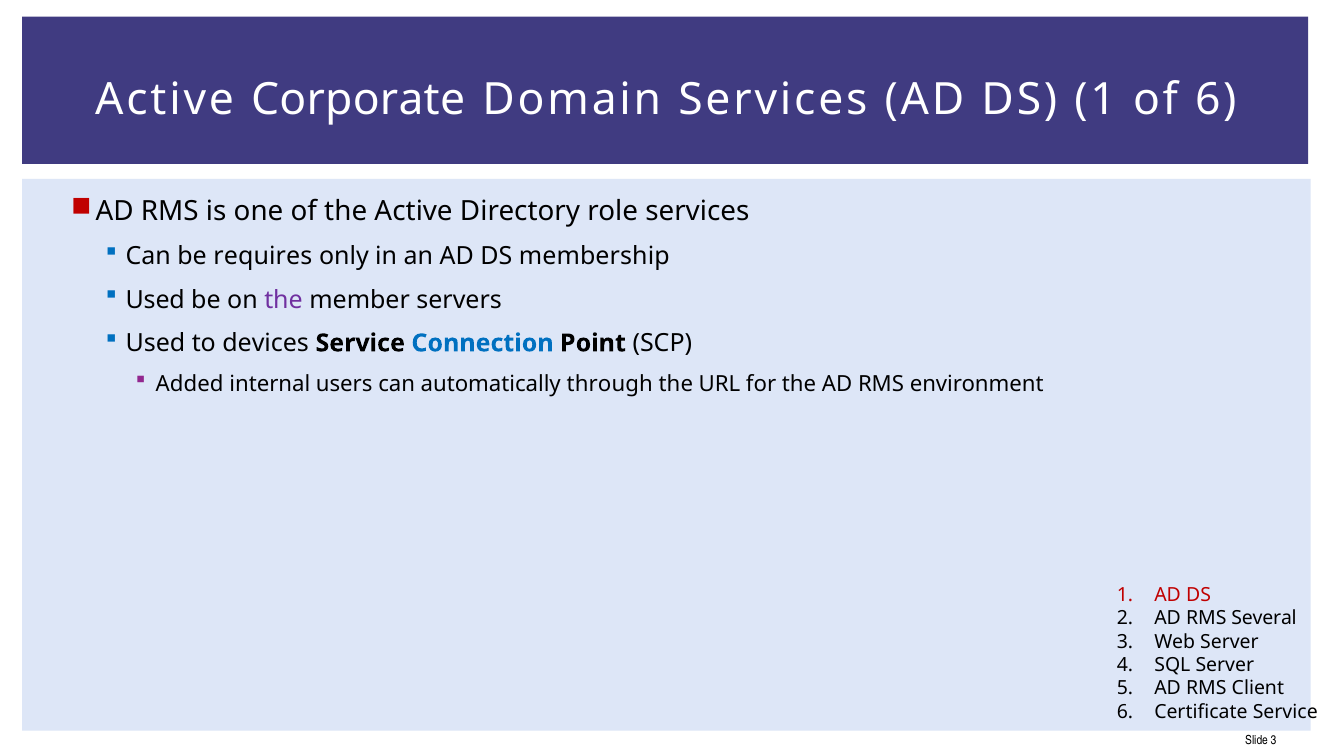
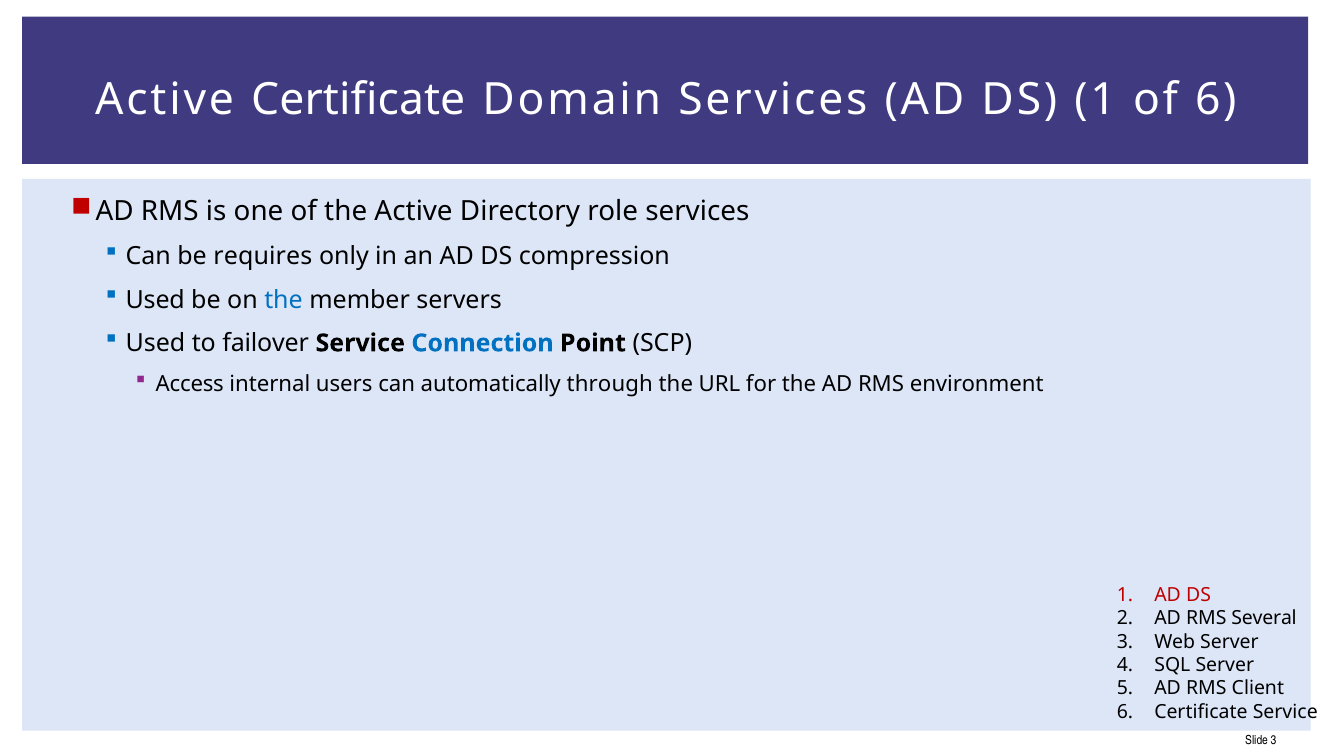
Active Corporate: Corporate -> Certificate (358, 100)
membership: membership -> compression (594, 257)
the colour: purple -> blue (284, 300)
devices: devices -> failover (266, 343)
Added: Added -> Access (190, 384)
